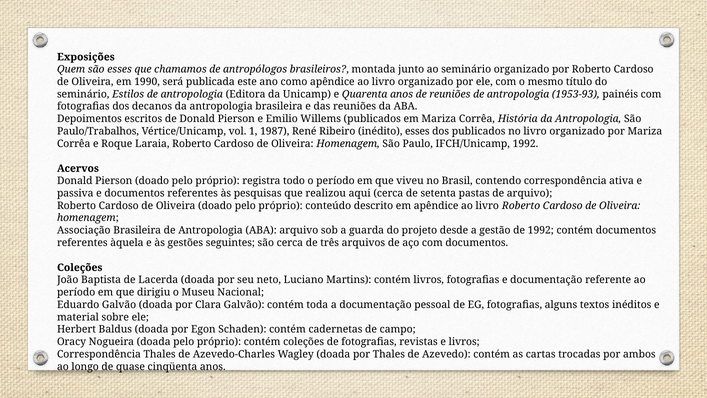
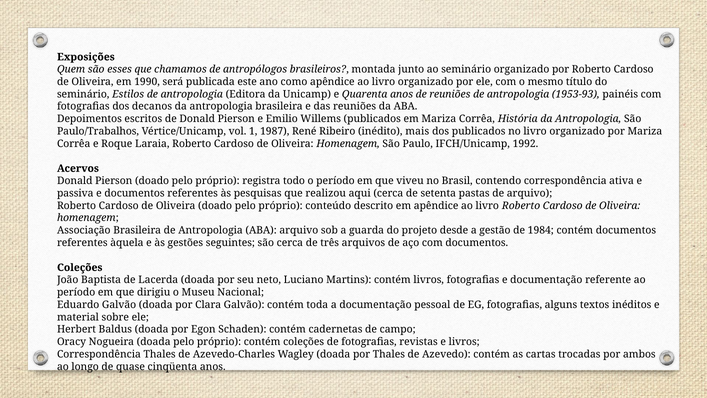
inédito esses: esses -> mais (417, 131)
de 1992: 1992 -> 1984 (541, 230)
